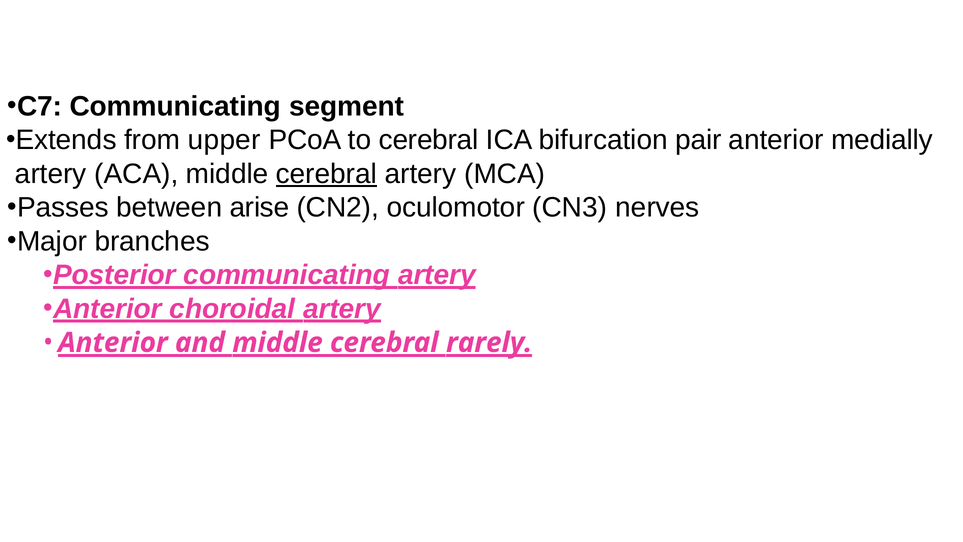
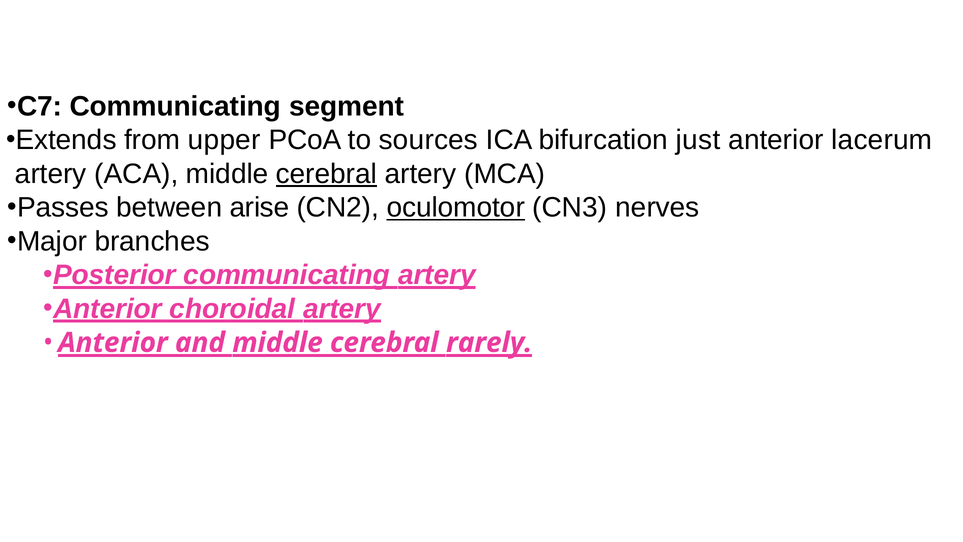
to cerebral: cerebral -> sources (428, 140)
pair: pair -> just (698, 140)
medially: medially -> lacerum (882, 140)
oculomotor underline: none -> present (456, 208)
